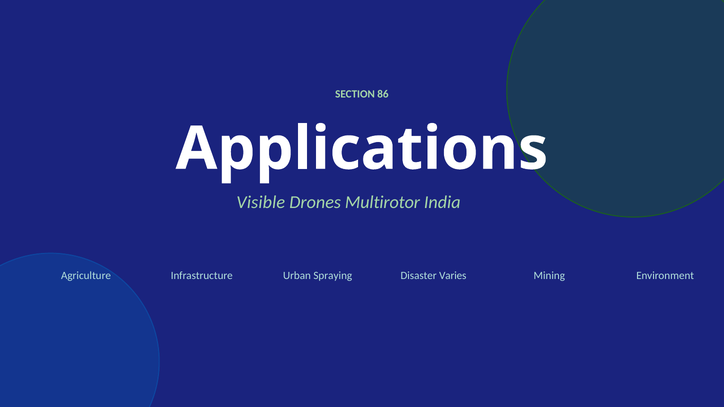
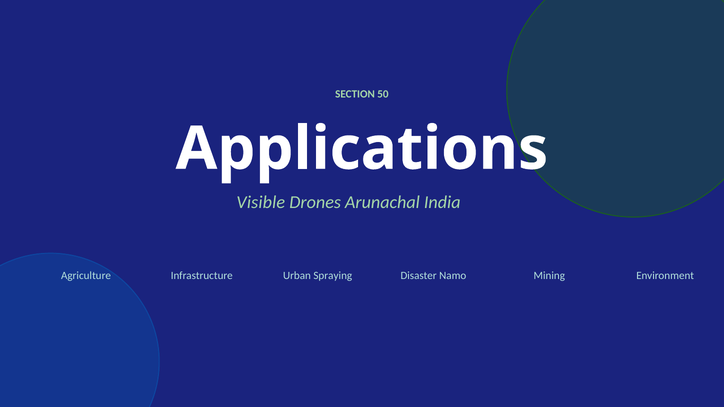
86: 86 -> 50 (383, 94)
Multirotor: Multirotor -> Arunachal (382, 202)
Varies: Varies -> Namo (453, 276)
